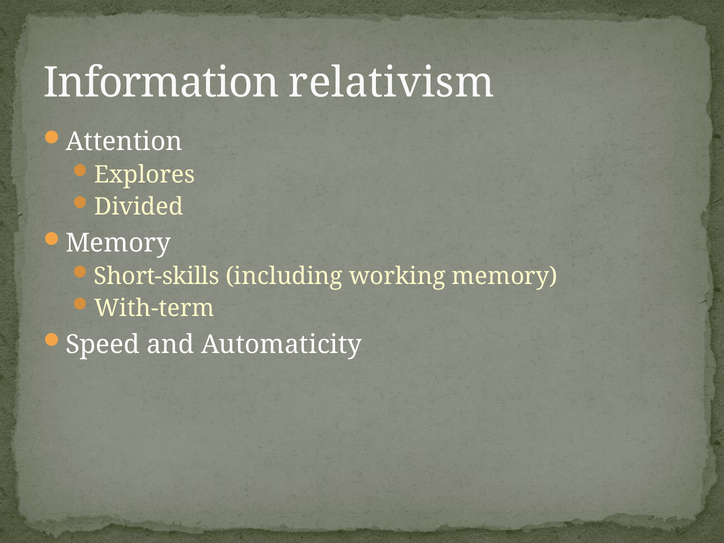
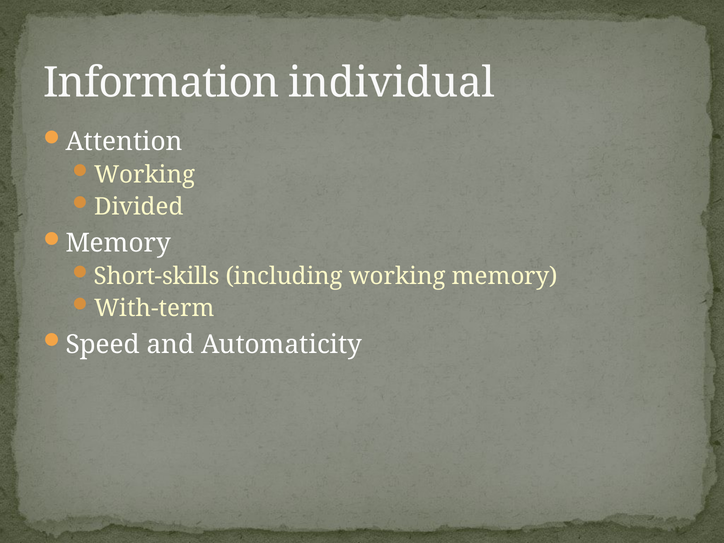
relativism: relativism -> individual (392, 83)
Explores: Explores -> Working (145, 175)
